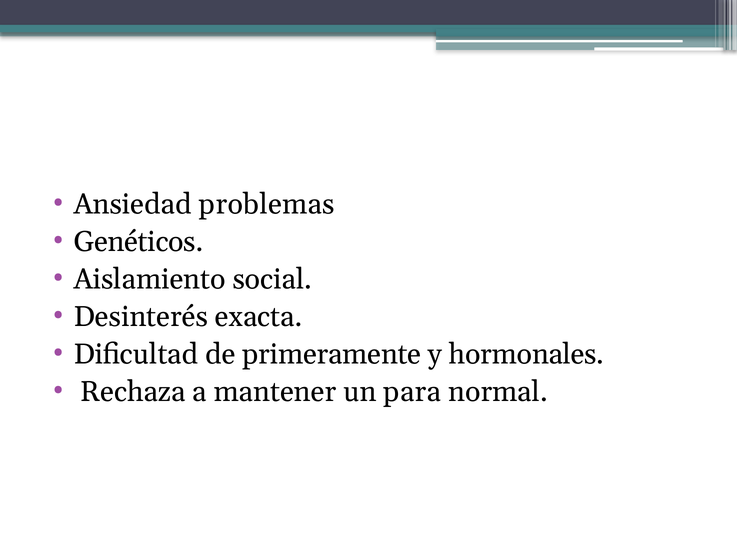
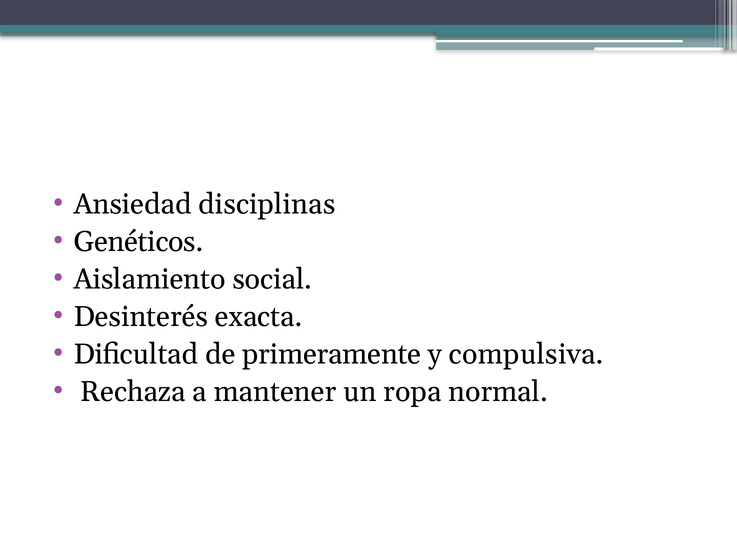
problemas: problemas -> disciplinas (267, 204)
hormonales: hormonales -> compulsiva (526, 354)
para: para -> ropa (412, 392)
